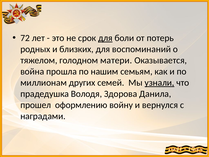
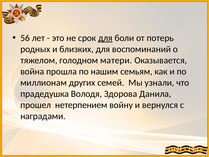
72: 72 -> 56 (25, 38)
узнали underline: present -> none (159, 83)
оформлению: оформлению -> нетерпением (81, 105)
